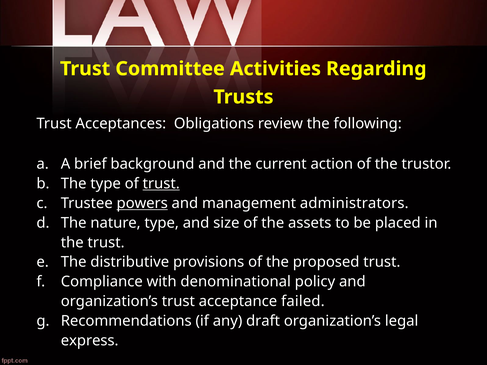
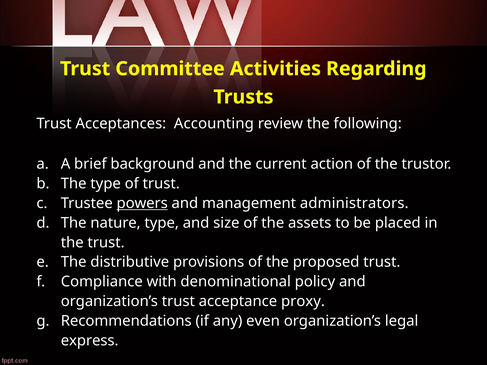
Obligations: Obligations -> Accounting (214, 124)
trust underline: present -> none (161, 184)
failed: failed -> proxy (303, 301)
draft: draft -> even (263, 321)
